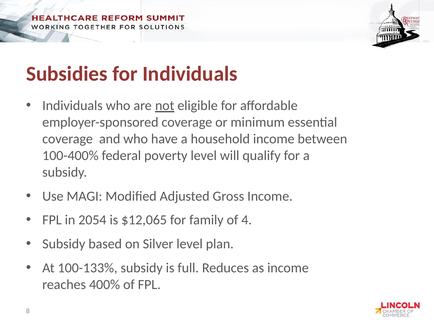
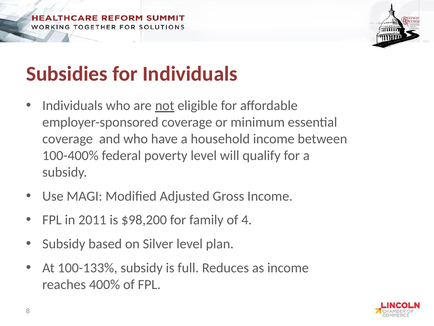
2054: 2054 -> 2011 (92, 220)
$12,065: $12,065 -> $98,200 (144, 220)
